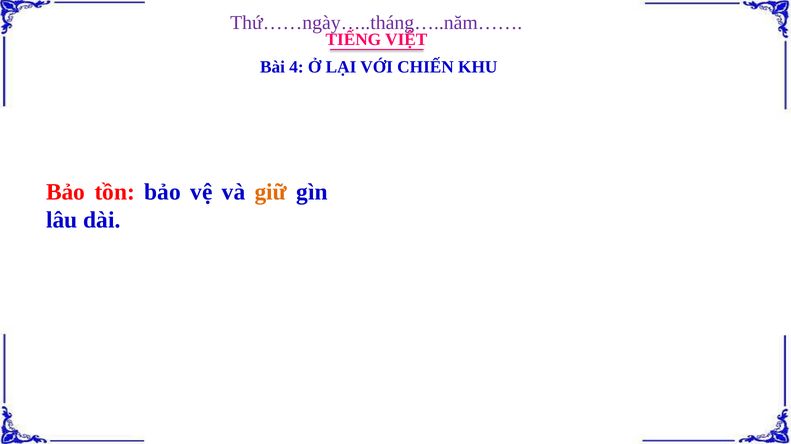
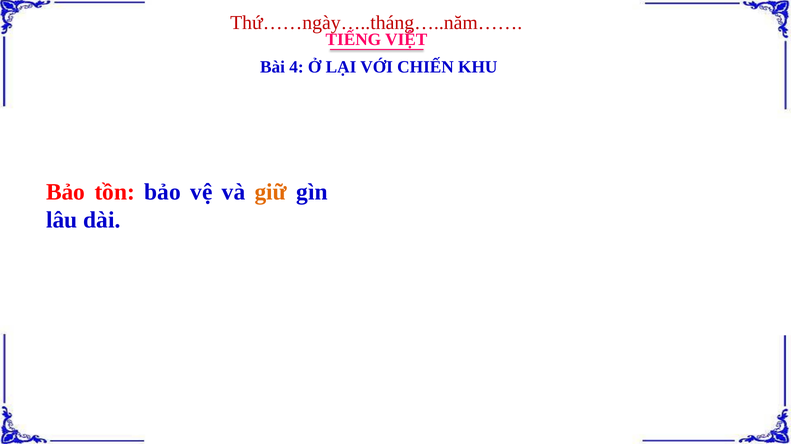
Thứ……ngày…..tháng…..năm…… colour: purple -> red (376, 23)
